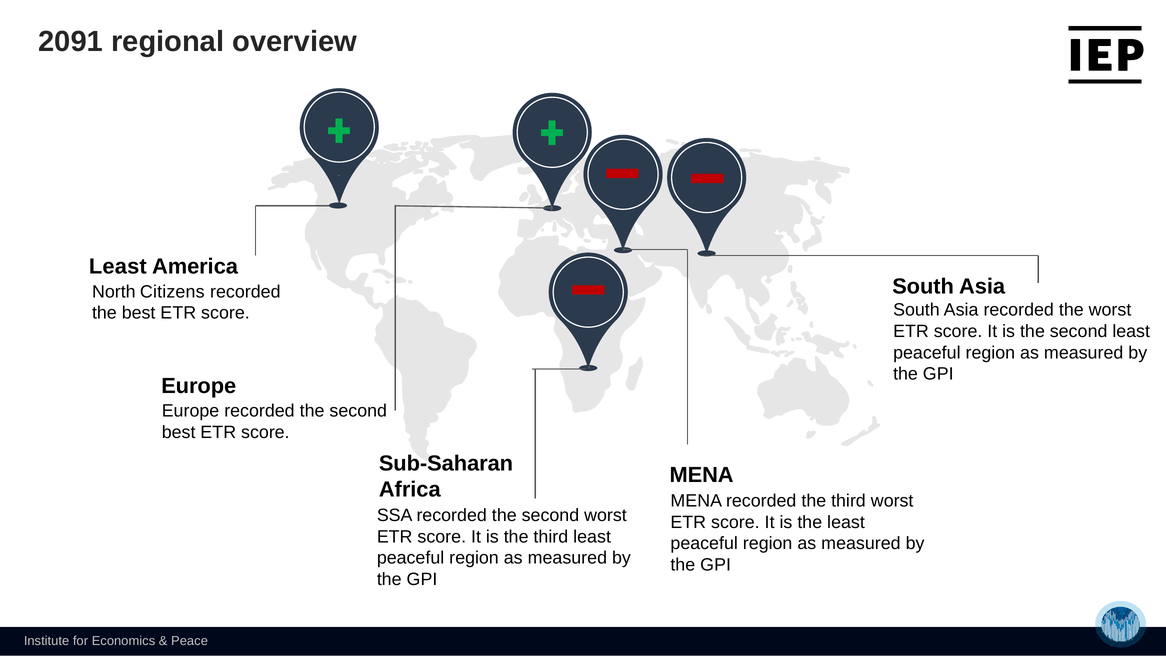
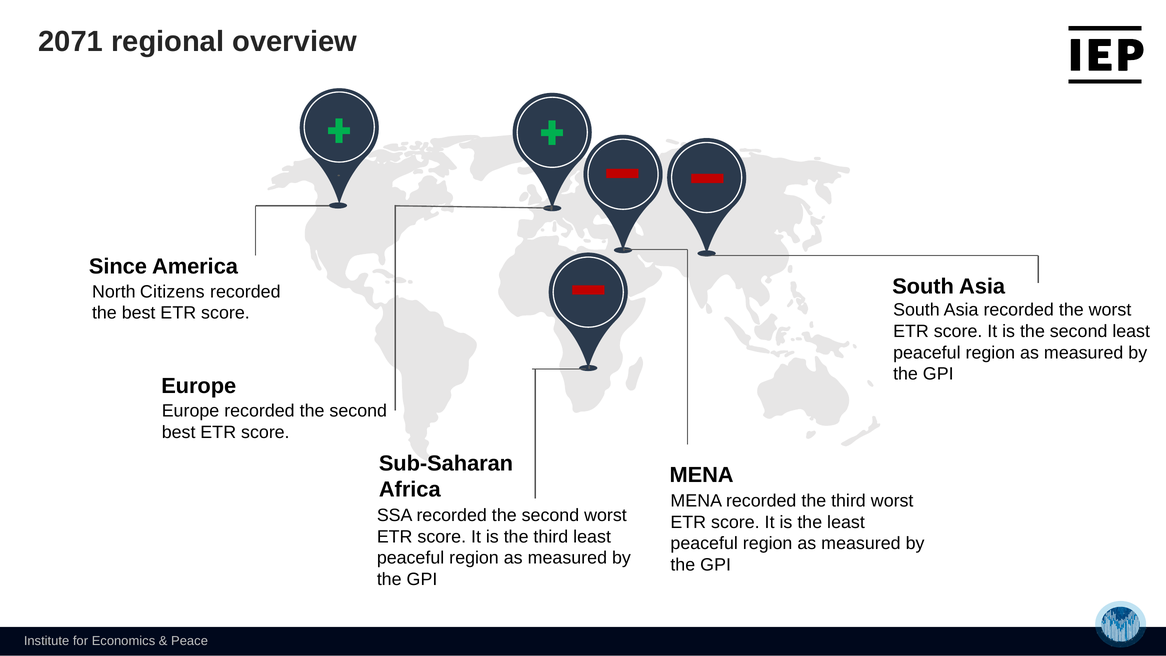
2091: 2091 -> 2071 (71, 42)
Least: Least -> Since (118, 267)
